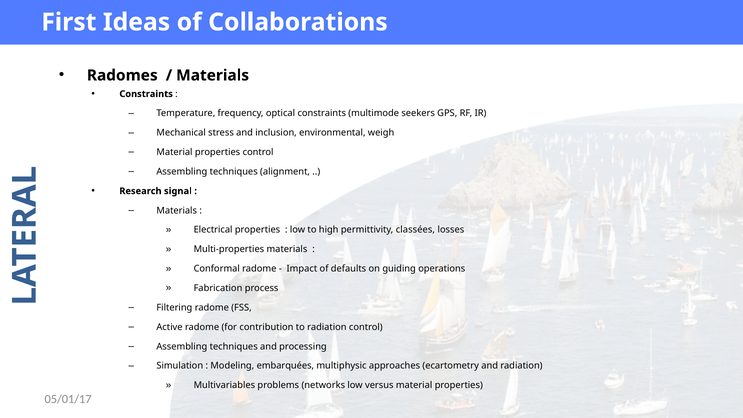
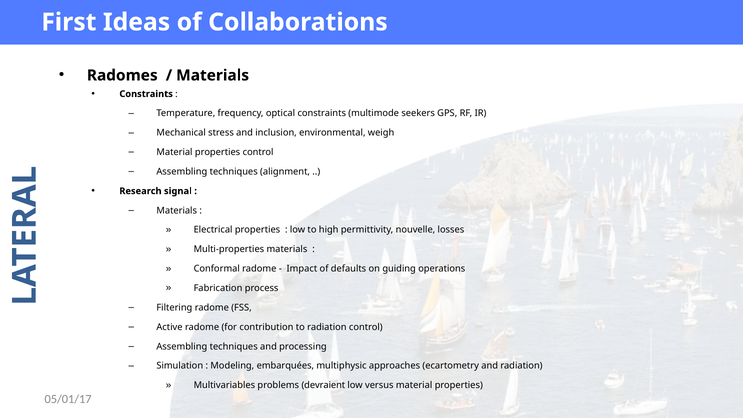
classées: classées -> nouvelle (415, 230)
networks: networks -> devraient (323, 385)
